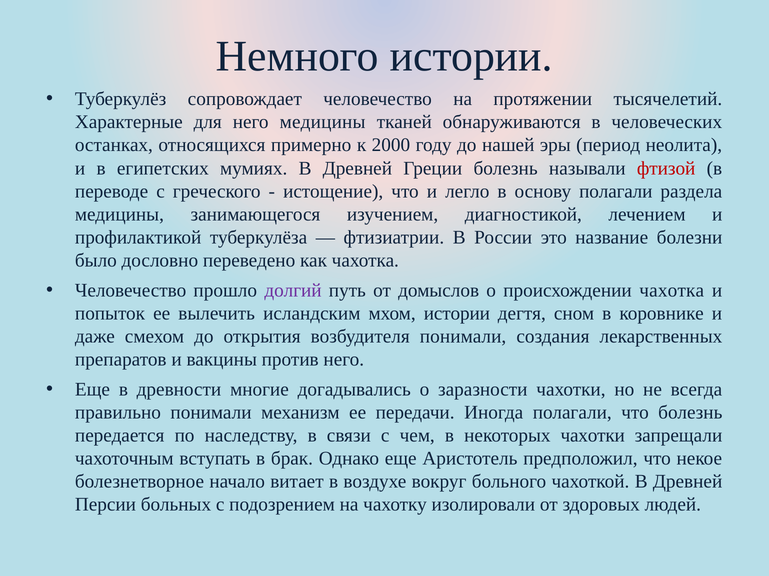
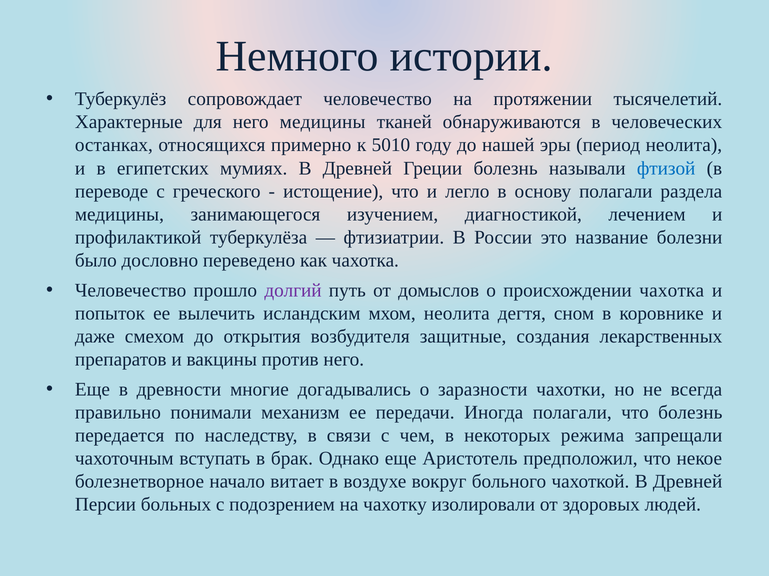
2000: 2000 -> 5010 (391, 145)
фтизой colour: red -> blue (666, 168)
мхом истории: истории -> неолита (457, 314)
возбудителя понимали: понимали -> защитные (463, 337)
некоторых чахотки: чахотки -> режима (593, 436)
